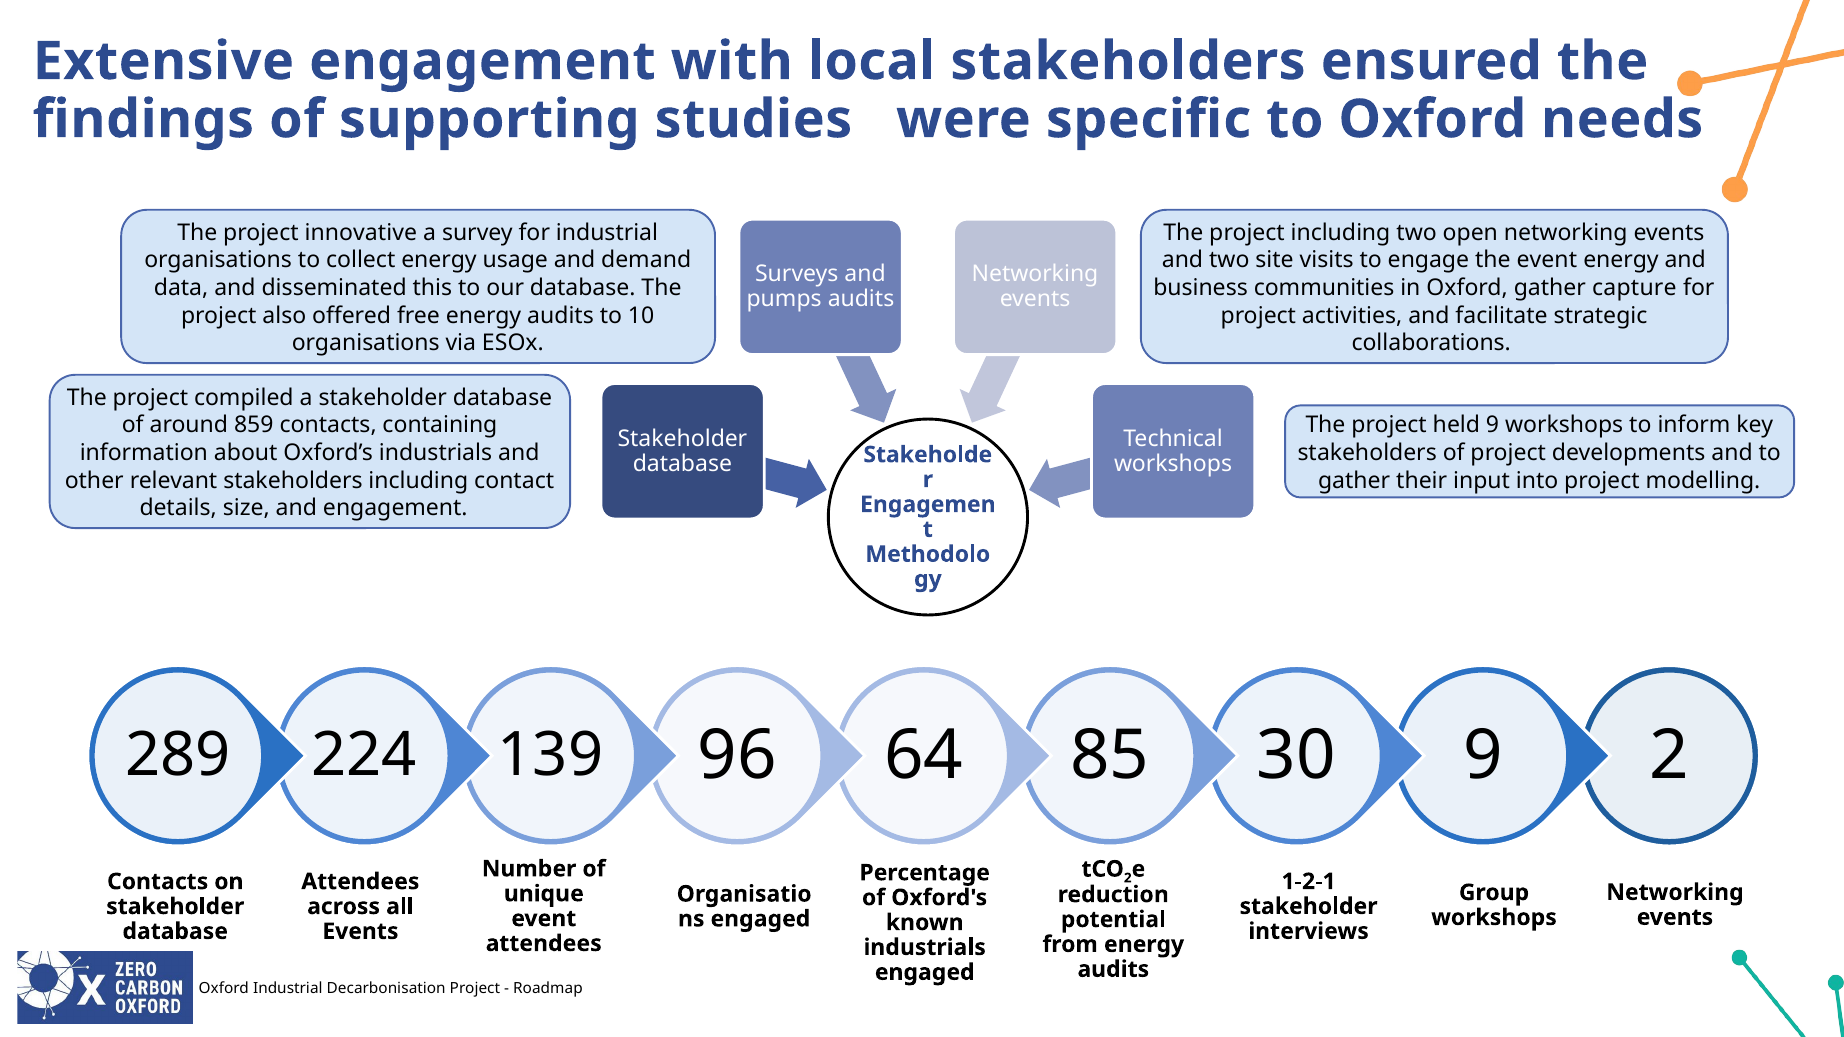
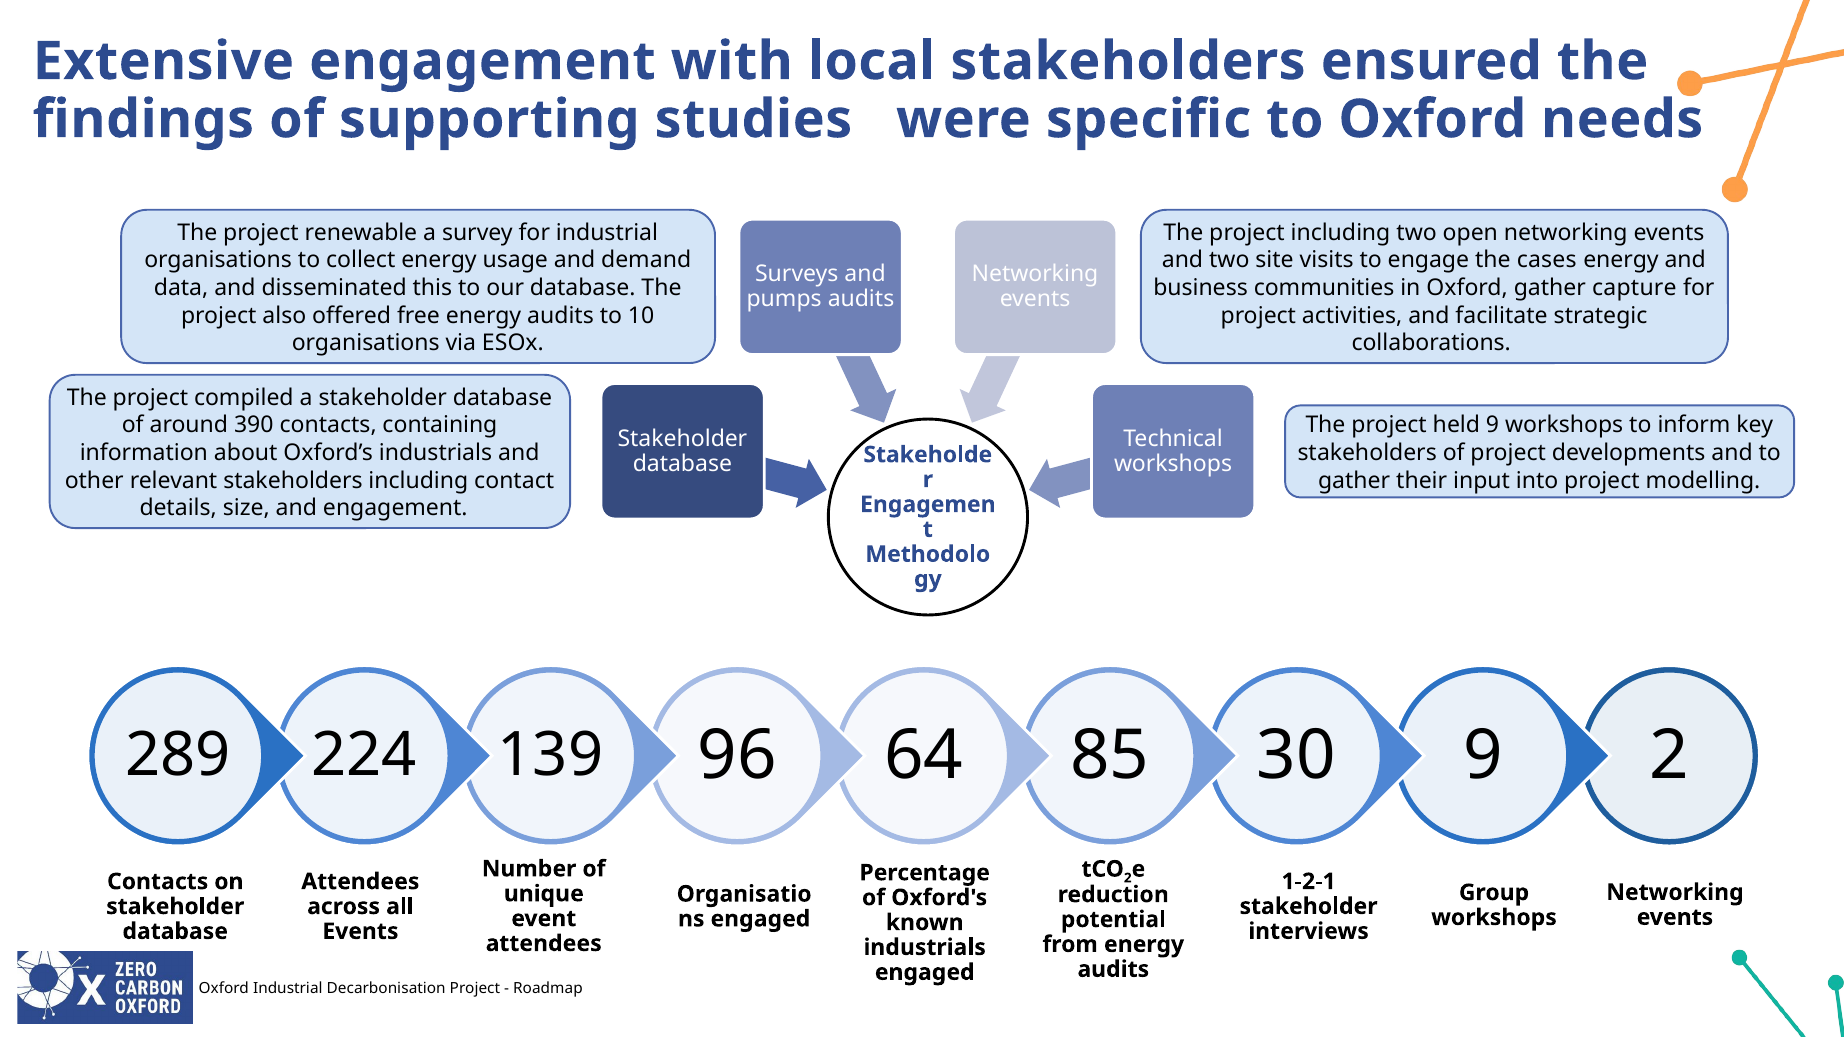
innovative: innovative -> renewable (361, 233)
the event: event -> cases (1547, 260)
859: 859 -> 390 (254, 425)
